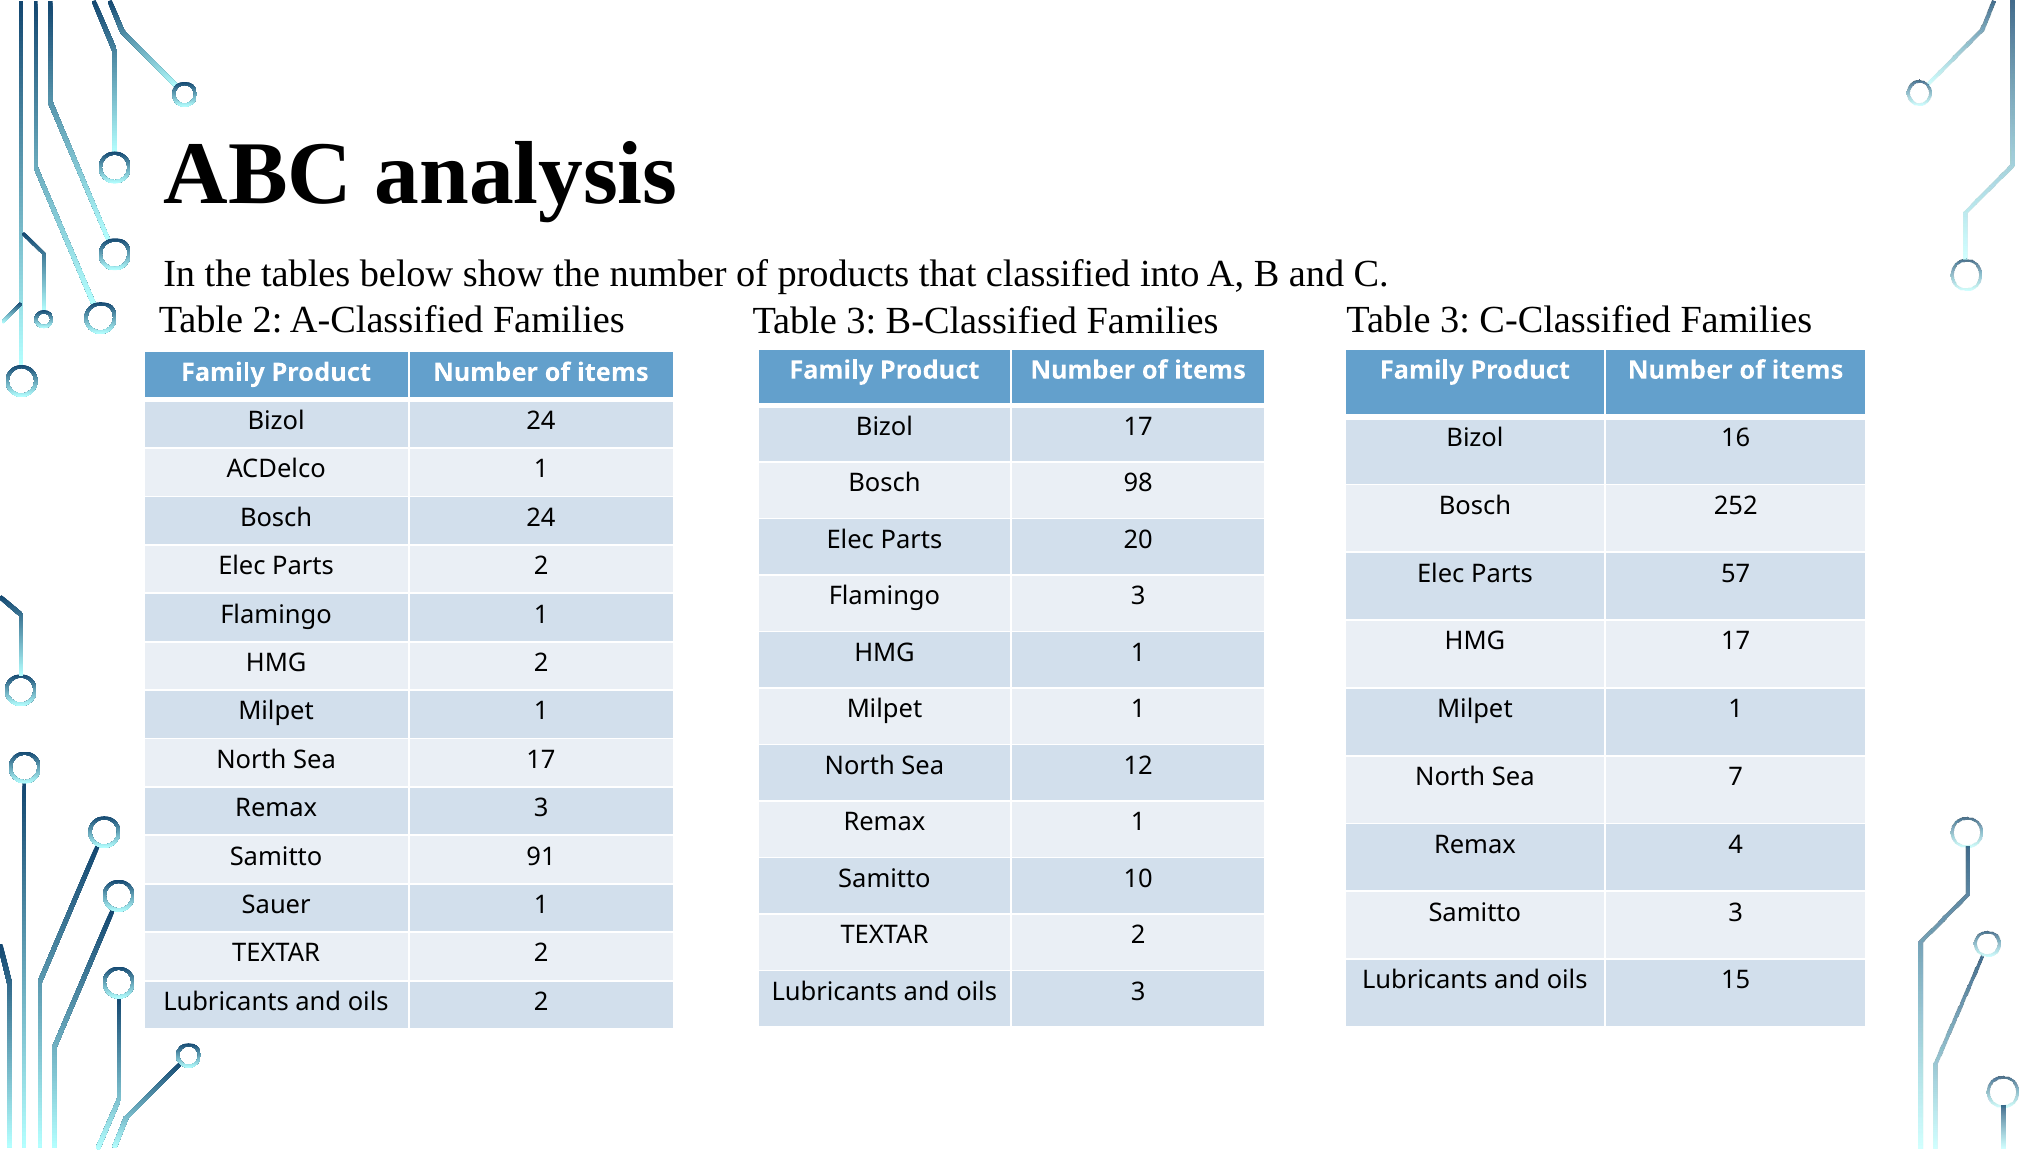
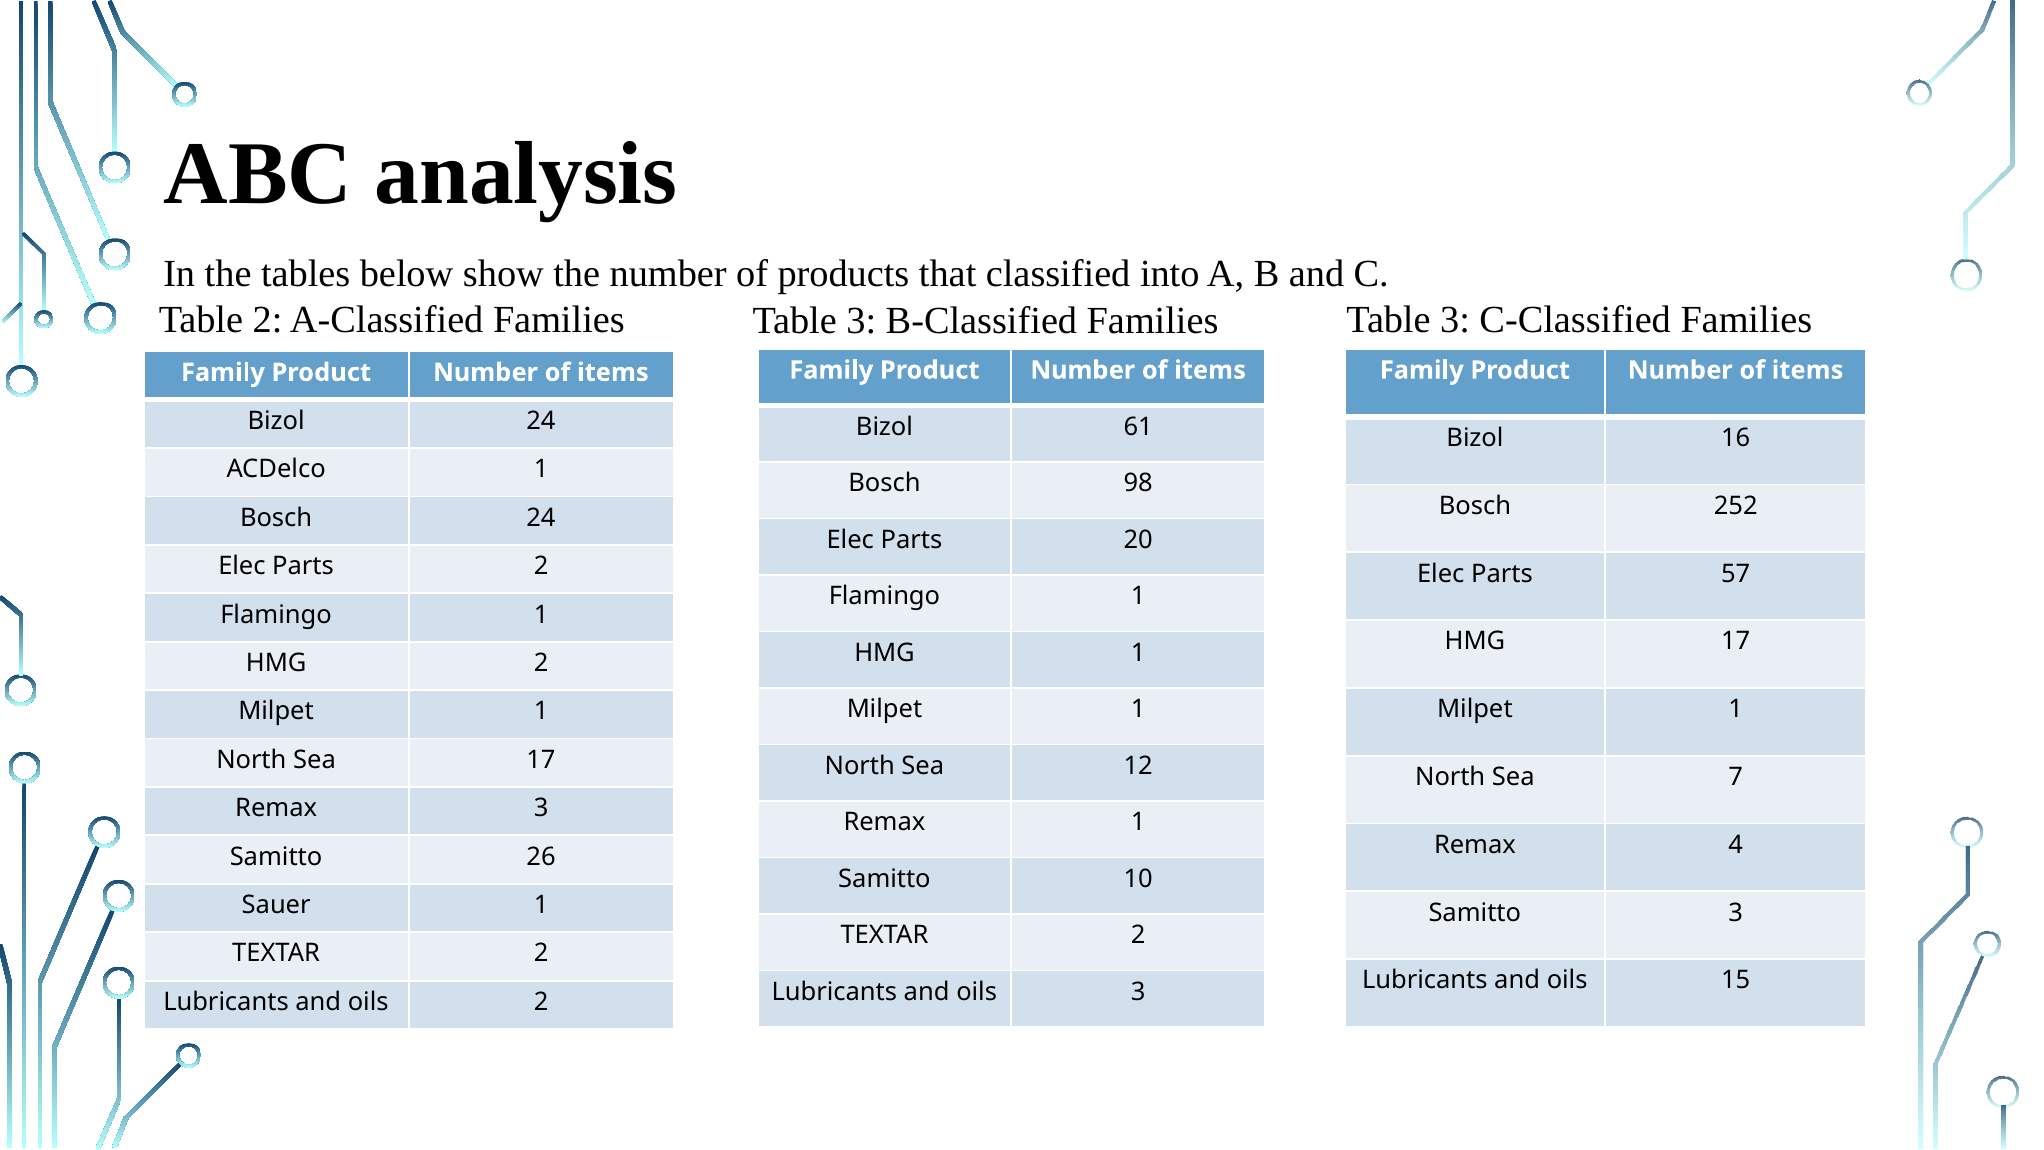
Bizol 17: 17 -> 61 (1138, 427)
3: 3 -> 1 (1138, 596)
91: 91 -> 26 (541, 857)
